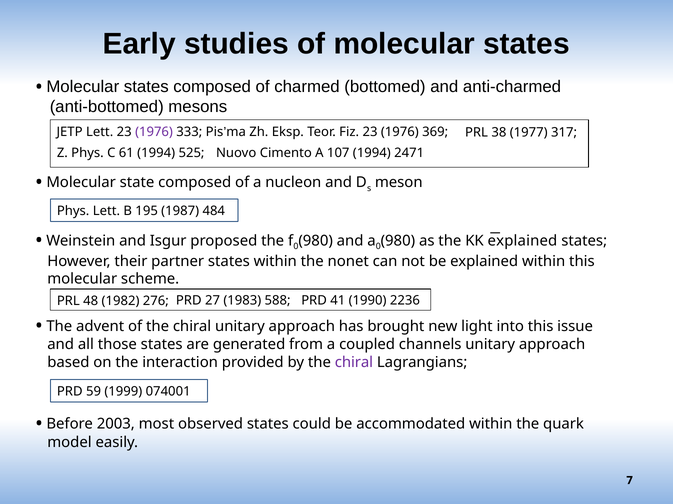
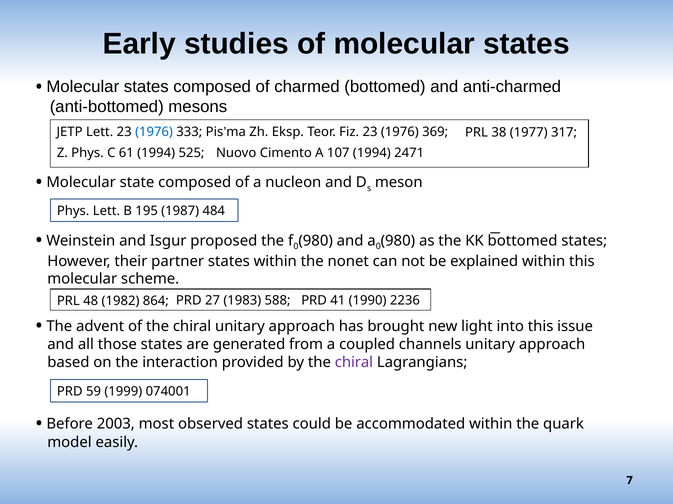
1976 colour: purple -> blue (154, 132)
KK explained: explained -> bottomed (523, 241)
276: 276 -> 864 (156, 301)
